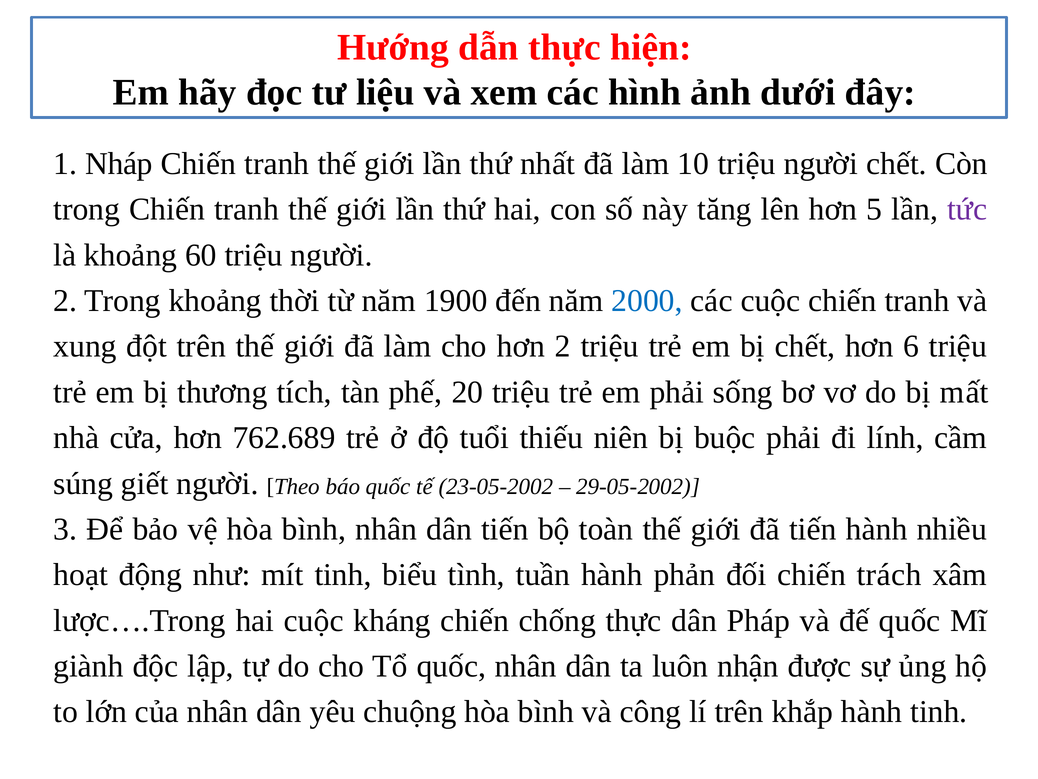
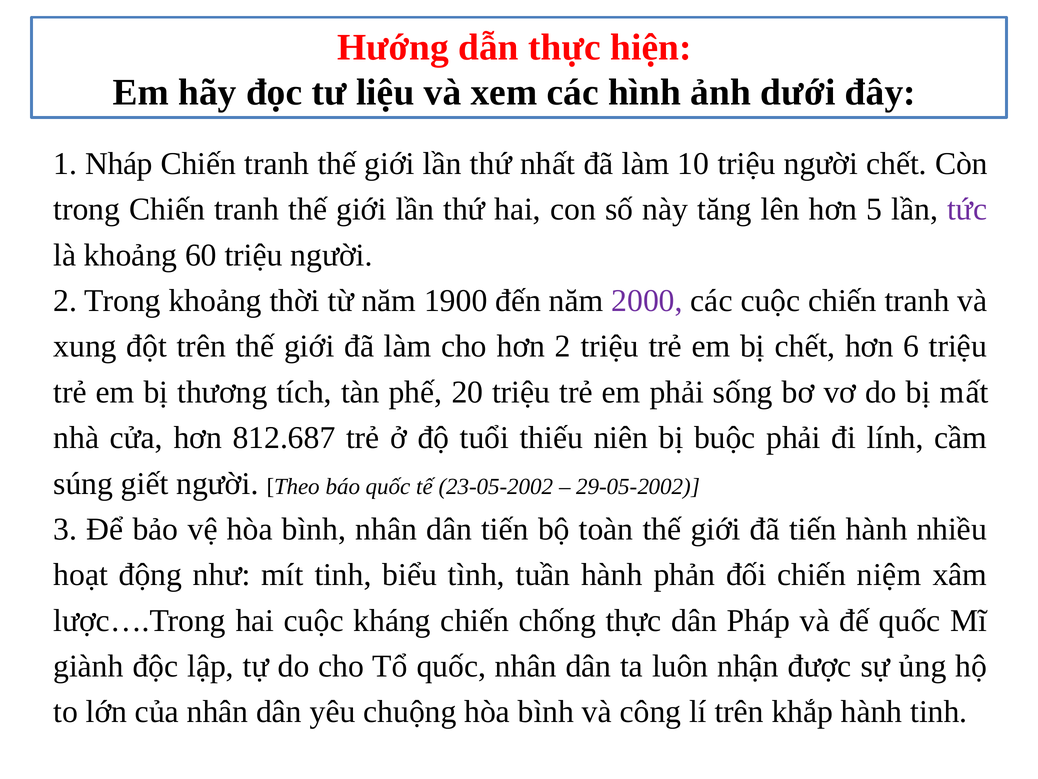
2000 colour: blue -> purple (647, 301)
762.689: 762.689 -> 812.687 (284, 438)
trách: trách -> niệm (889, 575)
